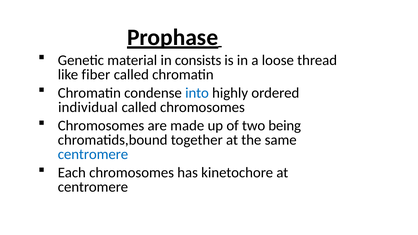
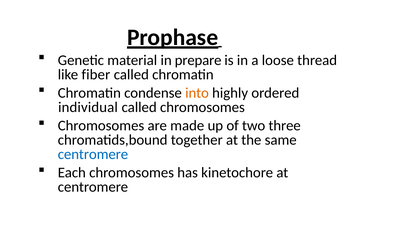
consists: consists -> prepare (198, 60)
into colour: blue -> orange (197, 93)
being: being -> three (285, 126)
